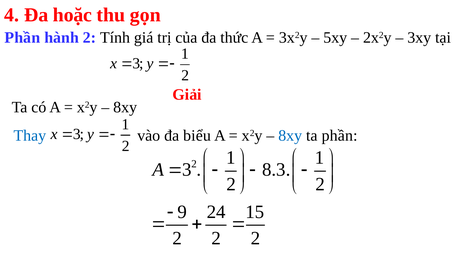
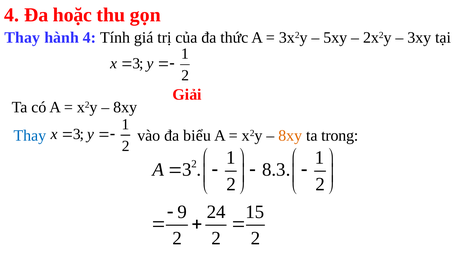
Phần: Phần -> Thay (22, 38)
hành 2: 2 -> 4 (89, 38)
8xy colour: blue -> orange (290, 135)
ta phần: phần -> trong (340, 135)
